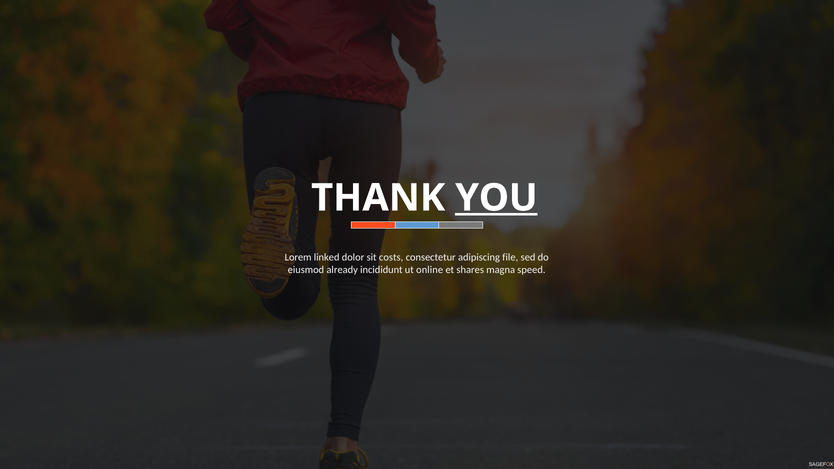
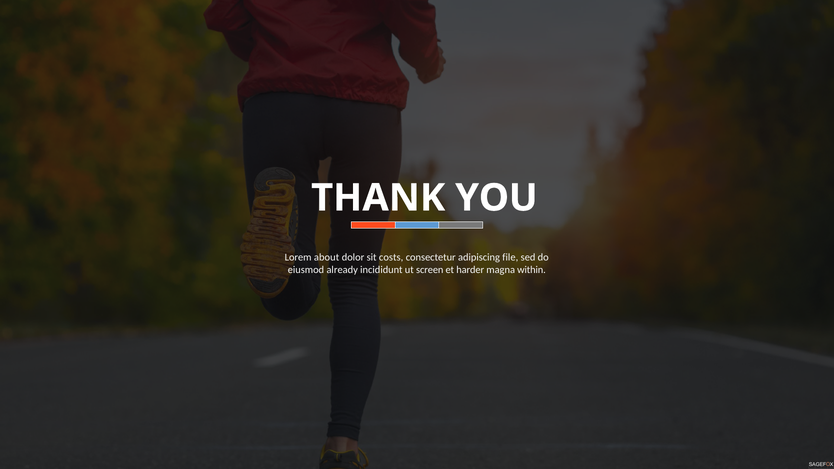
YOU underline: present -> none (496, 198)
linked: linked -> about (327, 257)
online: online -> screen (430, 270)
shares: shares -> harder (470, 270)
speed: speed -> within (532, 270)
